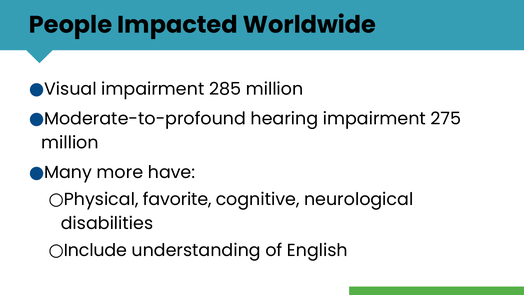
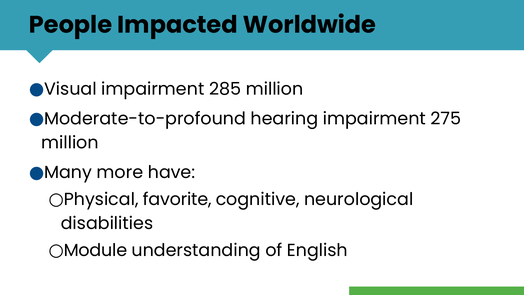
Include: Include -> Module (95, 250)
